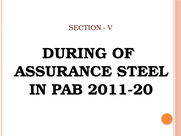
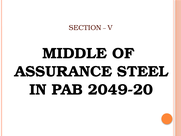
DURING: DURING -> MIDDLE (75, 53)
2011-20: 2011-20 -> 2049-20 (120, 89)
